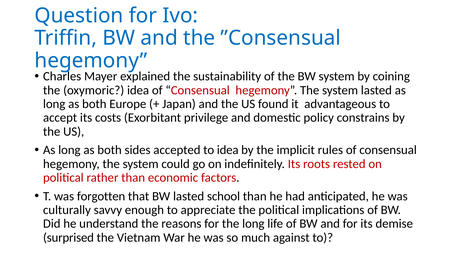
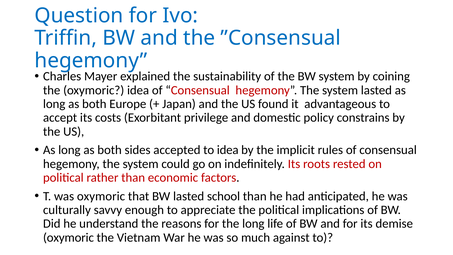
was forgotten: forgotten -> oxymoric (101, 196)
surprised: surprised -> oxymoric (68, 237)
